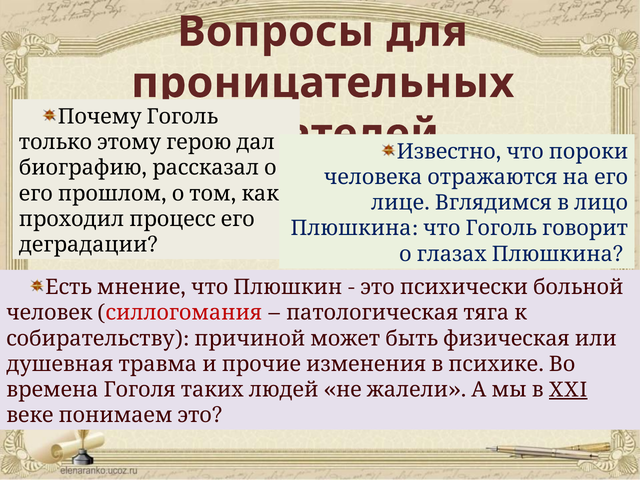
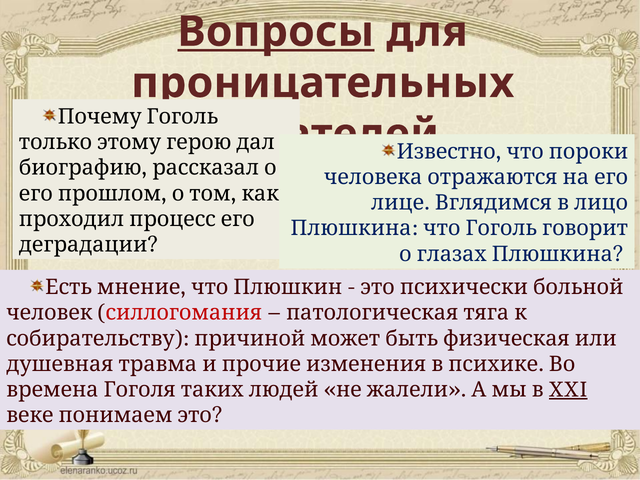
Вопросы underline: none -> present (276, 32)
